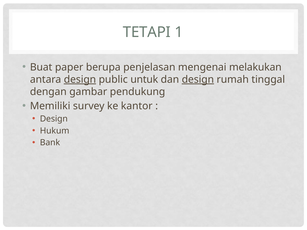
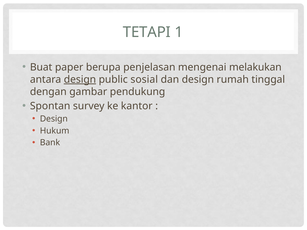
untuk: untuk -> sosial (144, 80)
design underline: present -> none (198, 80)
Memiliki: Memiliki -> Spontan (50, 106)
